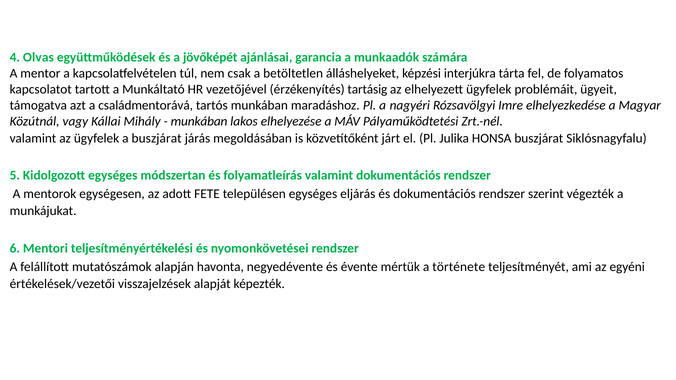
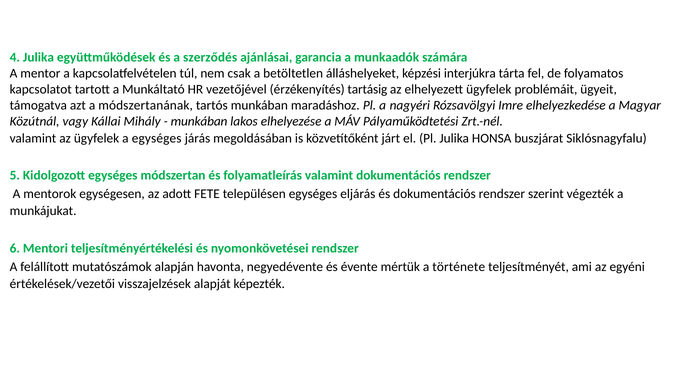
4 Olvas: Olvas -> Julika (38, 58)
jövőképét: jövőképét -> szerződés (210, 58)
családmentorává: családmentorává -> módszertanának (146, 105)
a buszjárat: buszjárat -> egységes (157, 139)
